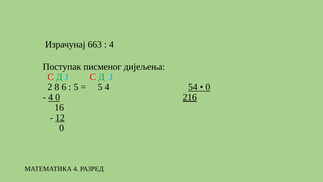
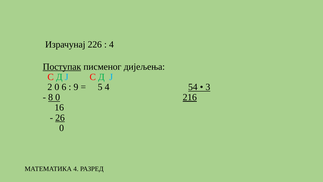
663: 663 -> 226 (95, 44)
Поступак underline: none -> present (62, 67)
2 8: 8 -> 0 (57, 87)
5: 5 -> 9 (76, 87)
0: 0 -> 3 (208, 87)
4: 4 -> 8 (51, 97)
12: 12 -> 26 (60, 117)
